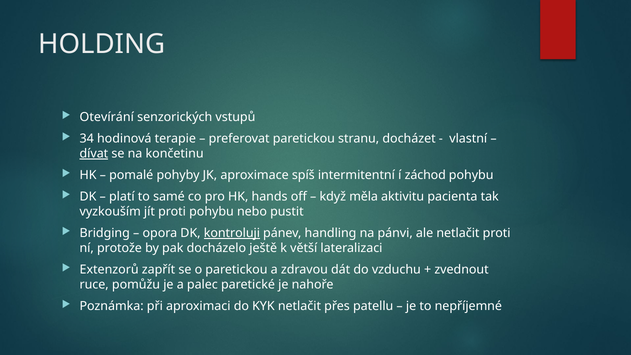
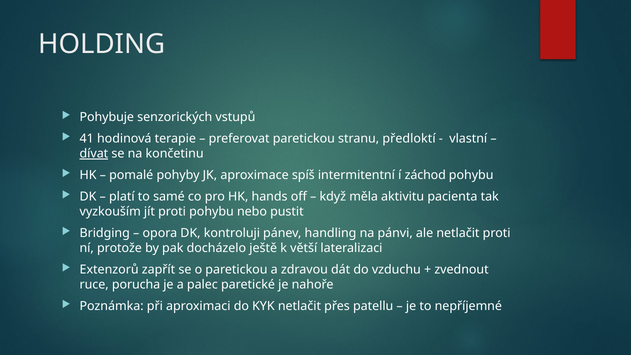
Otevírání: Otevírání -> Pohybuje (107, 117)
34: 34 -> 41 (87, 139)
docházet: docházet -> předloktí (409, 139)
kontroluji underline: present -> none (232, 233)
pomůžu: pomůžu -> porucha (136, 285)
